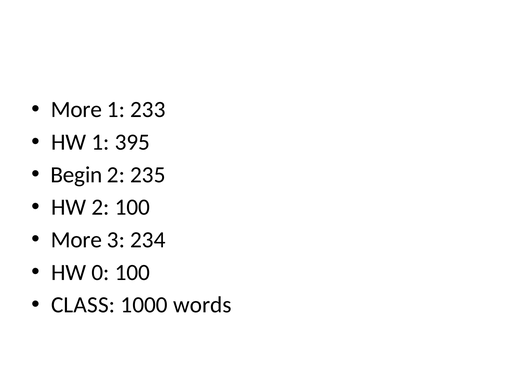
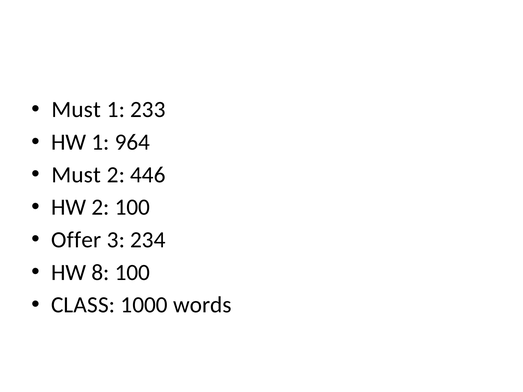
More: More -> Must (76, 110)
395: 395 -> 964 (132, 142)
Begin: Begin -> Must (76, 175)
235: 235 -> 446 (148, 175)
More: More -> Offer (76, 240)
0: 0 -> 8 (100, 273)
